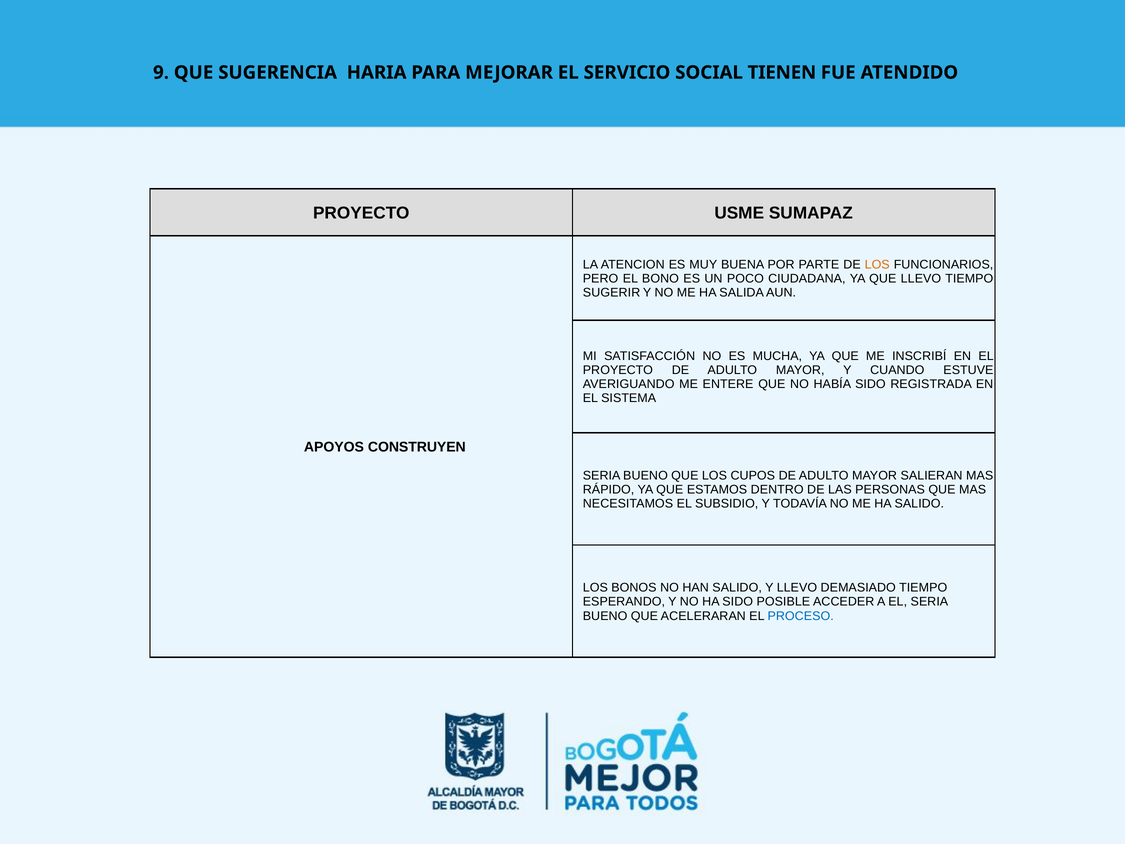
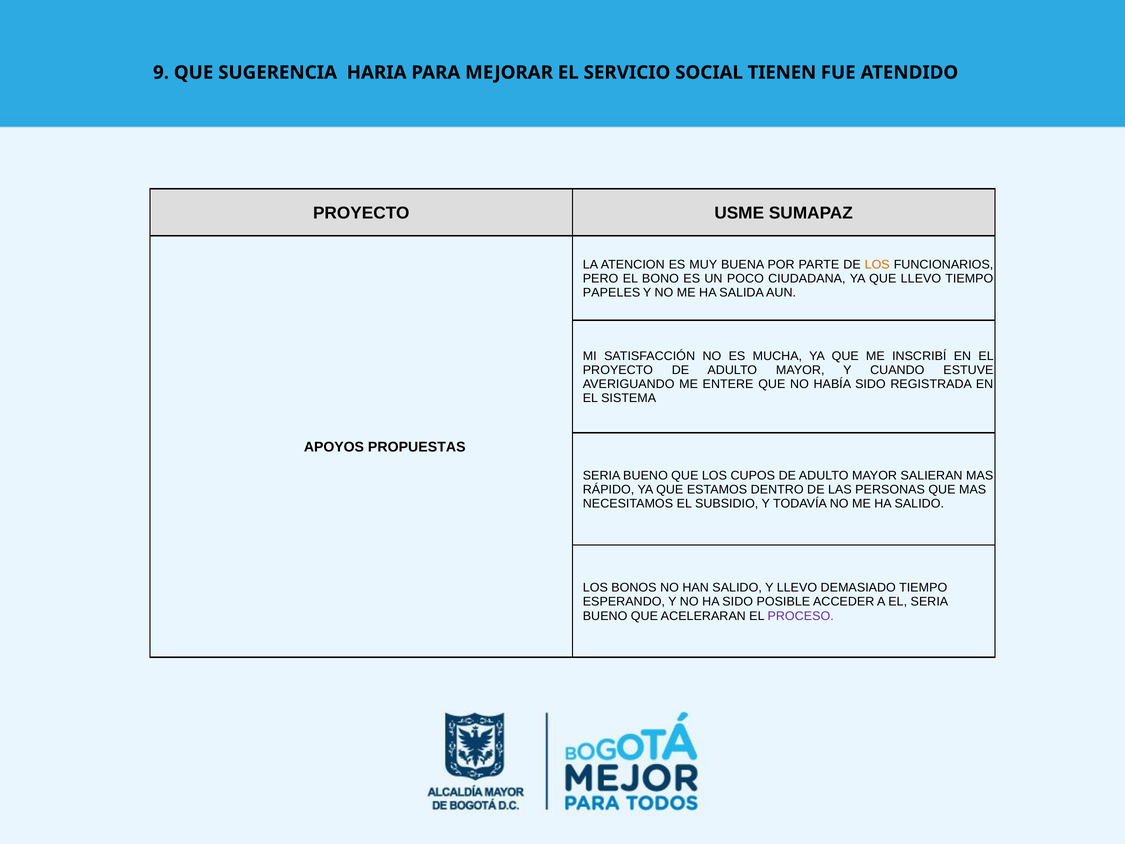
SUGERIR: SUGERIR -> PAPELES (612, 293)
CONSTRUYEN: CONSTRUYEN -> PROPUESTAS (417, 447)
PROCESO colour: blue -> purple (801, 616)
